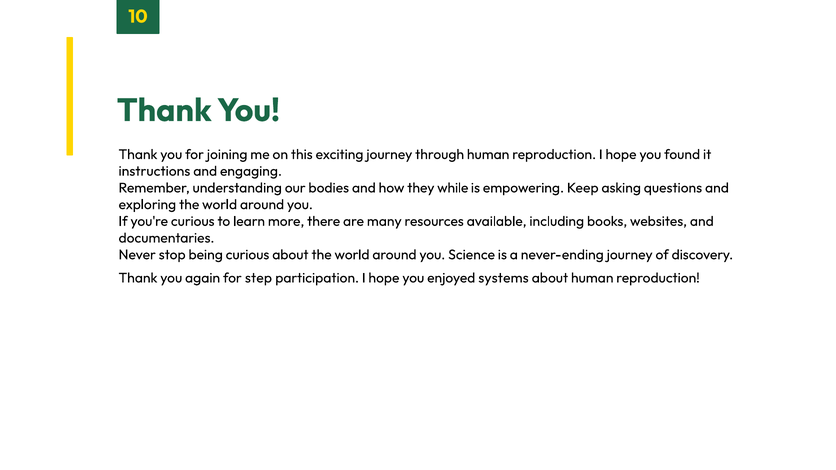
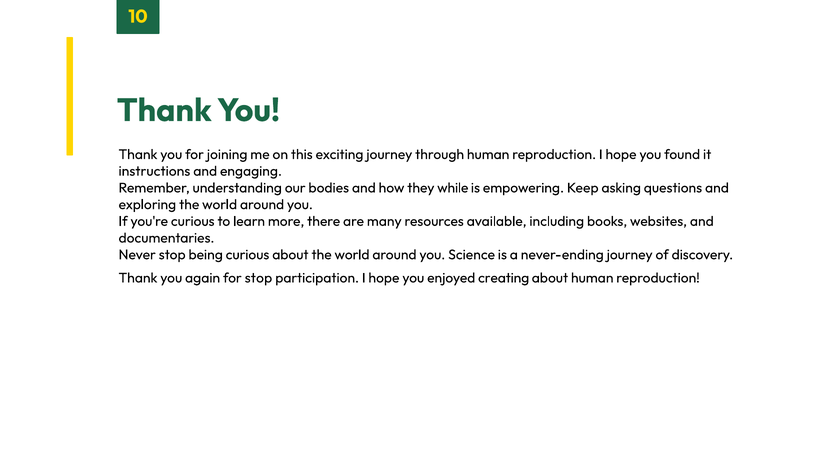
for step: step -> stop (258, 278)
systems: systems -> creating (504, 278)
